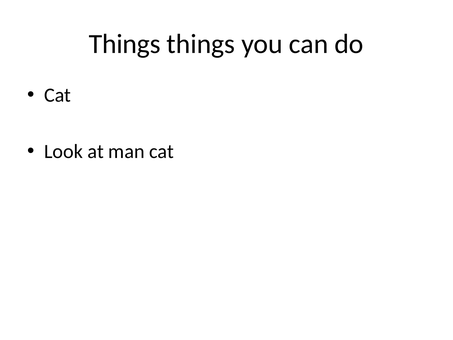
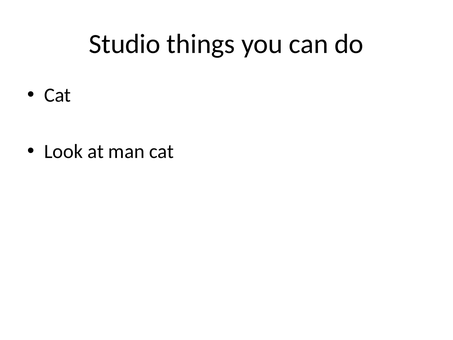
Things: Things -> Studio (125, 44)
